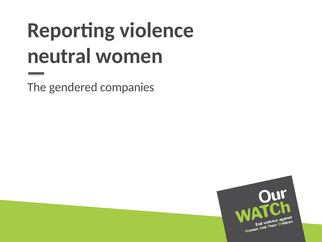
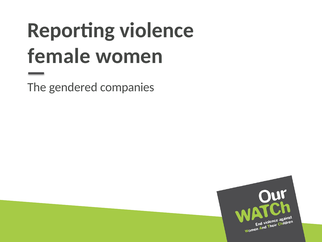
neutral: neutral -> female (59, 56)
